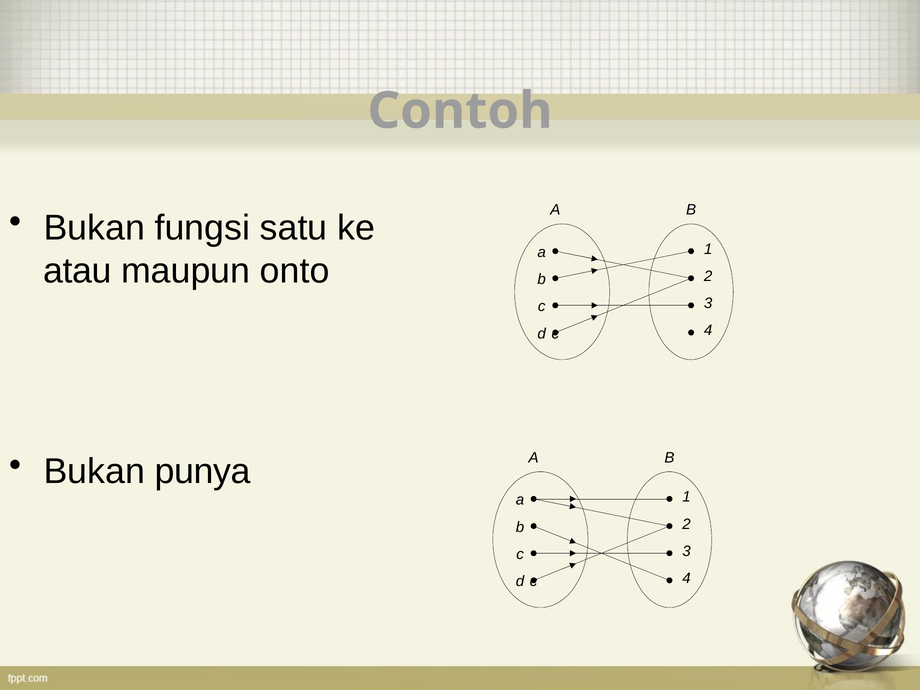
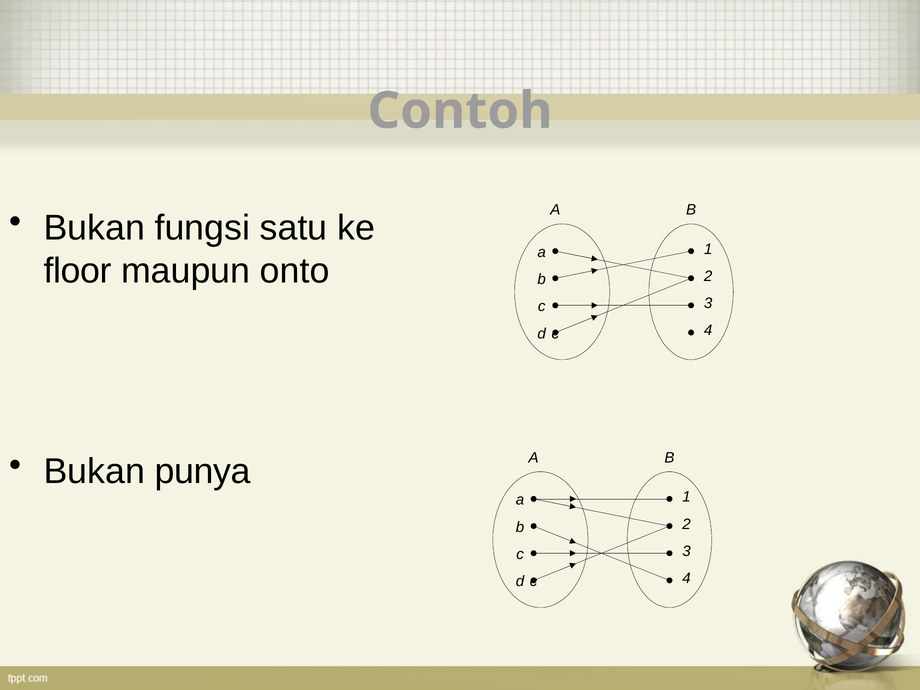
atau: atau -> floor (78, 271)
